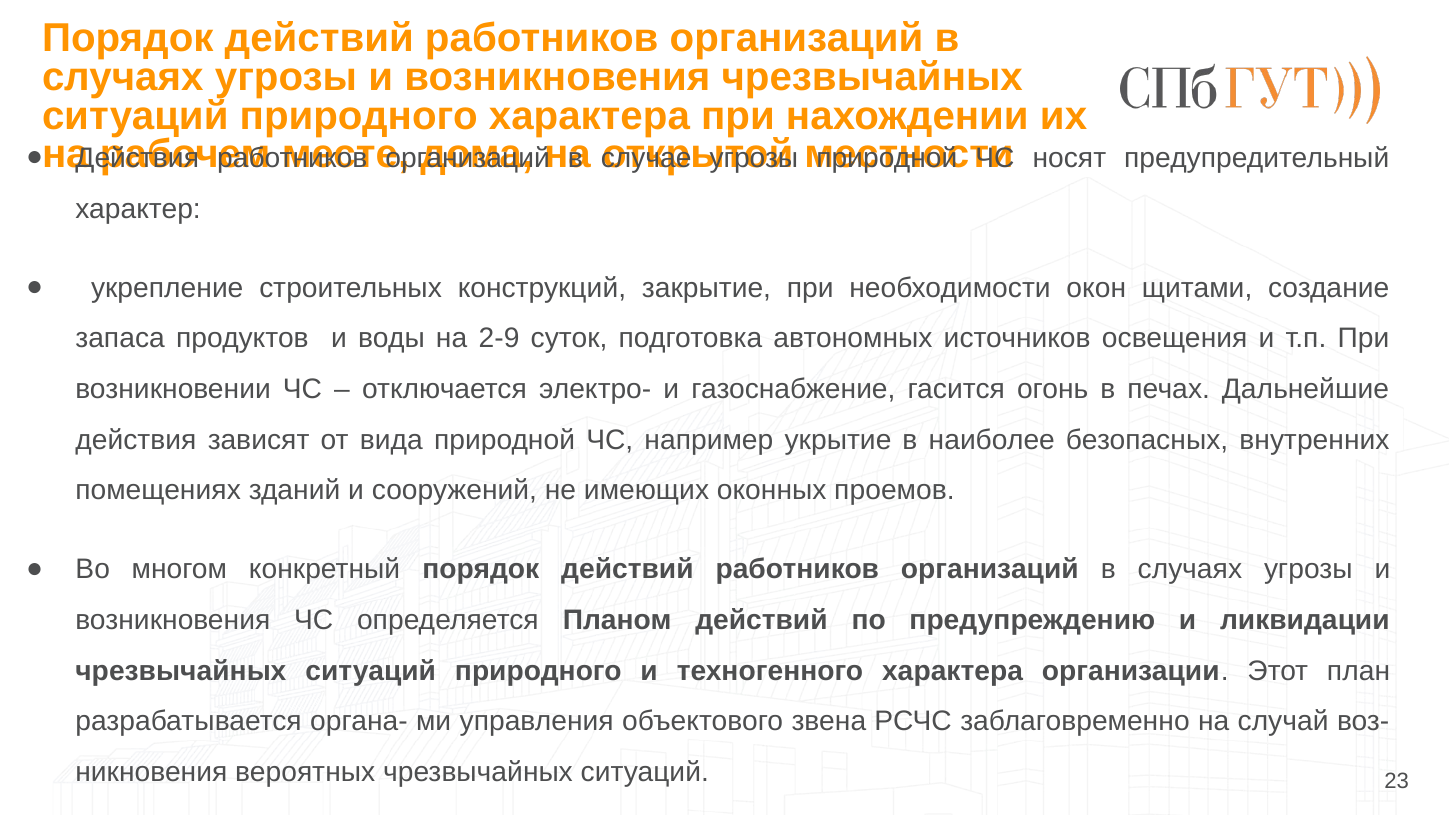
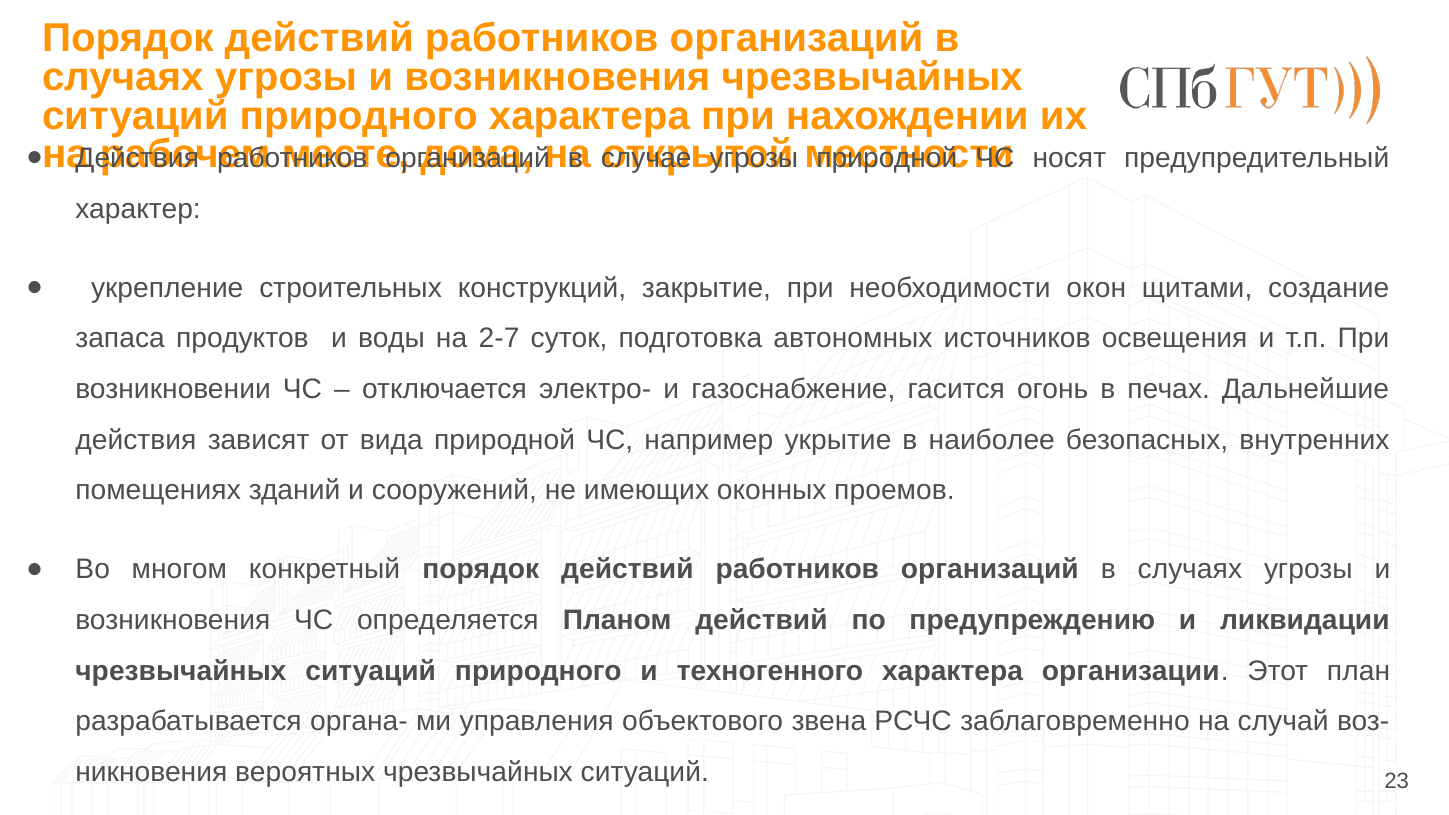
2-9: 2-9 -> 2-7 (499, 338)
